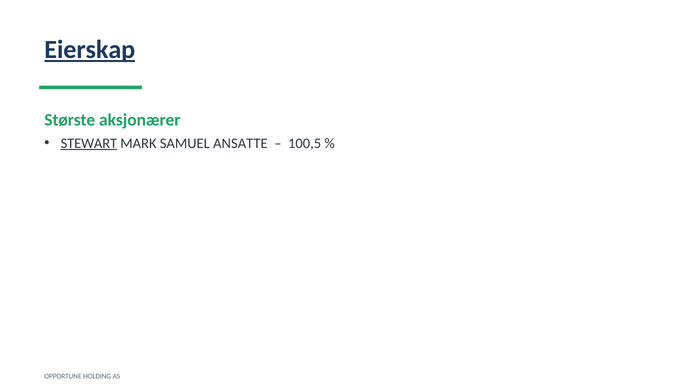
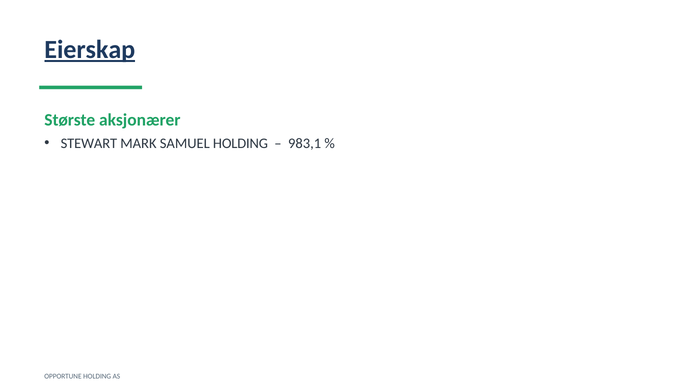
STEWART underline: present -> none (89, 143)
SAMUEL ANSATTE: ANSATTE -> HOLDING (240, 143)
100,5: 100,5 -> 983,1 (305, 143)
